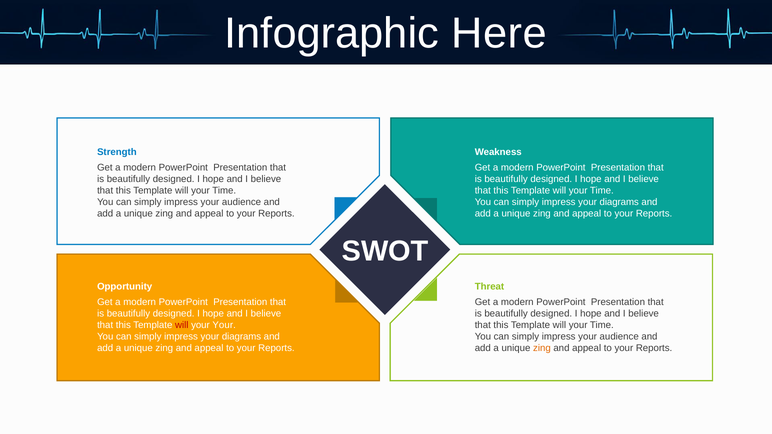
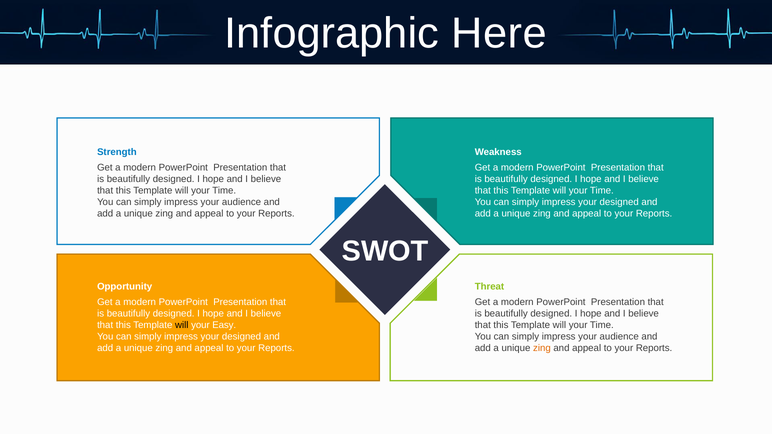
diagrams: diagrams -> designed (619, 202)
will colour: red -> black (182, 325)
your Your: Your -> Easy (224, 325)
diagrams: diagrams -> designed (242, 337)
